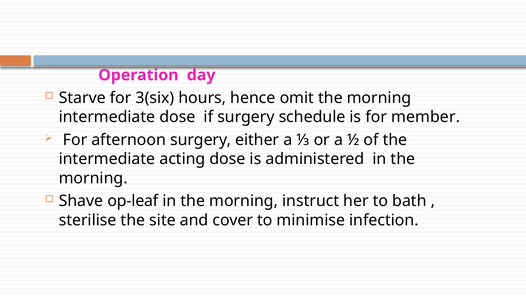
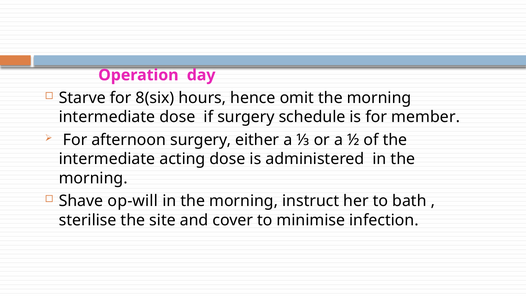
3(six: 3(six -> 8(six (155, 98)
op-leaf: op-leaf -> op-will (133, 201)
